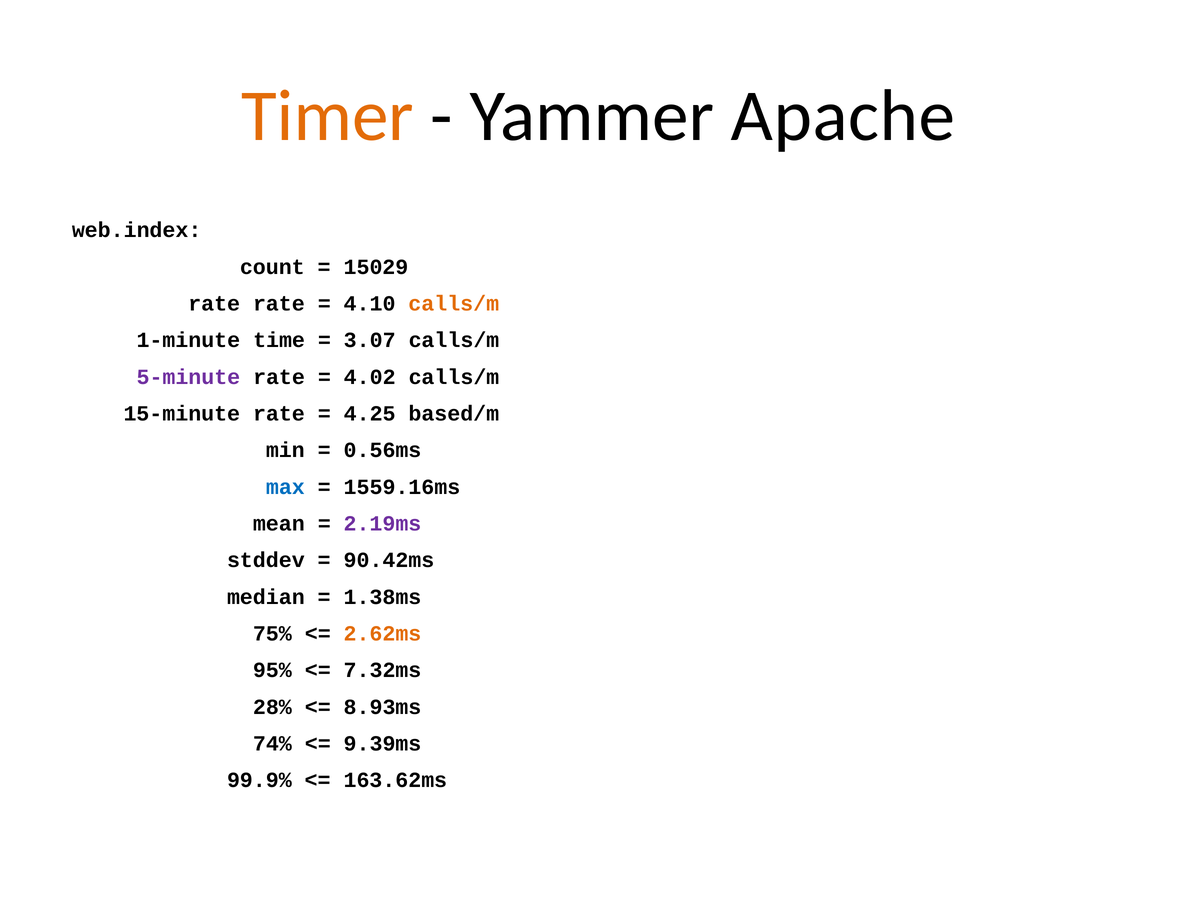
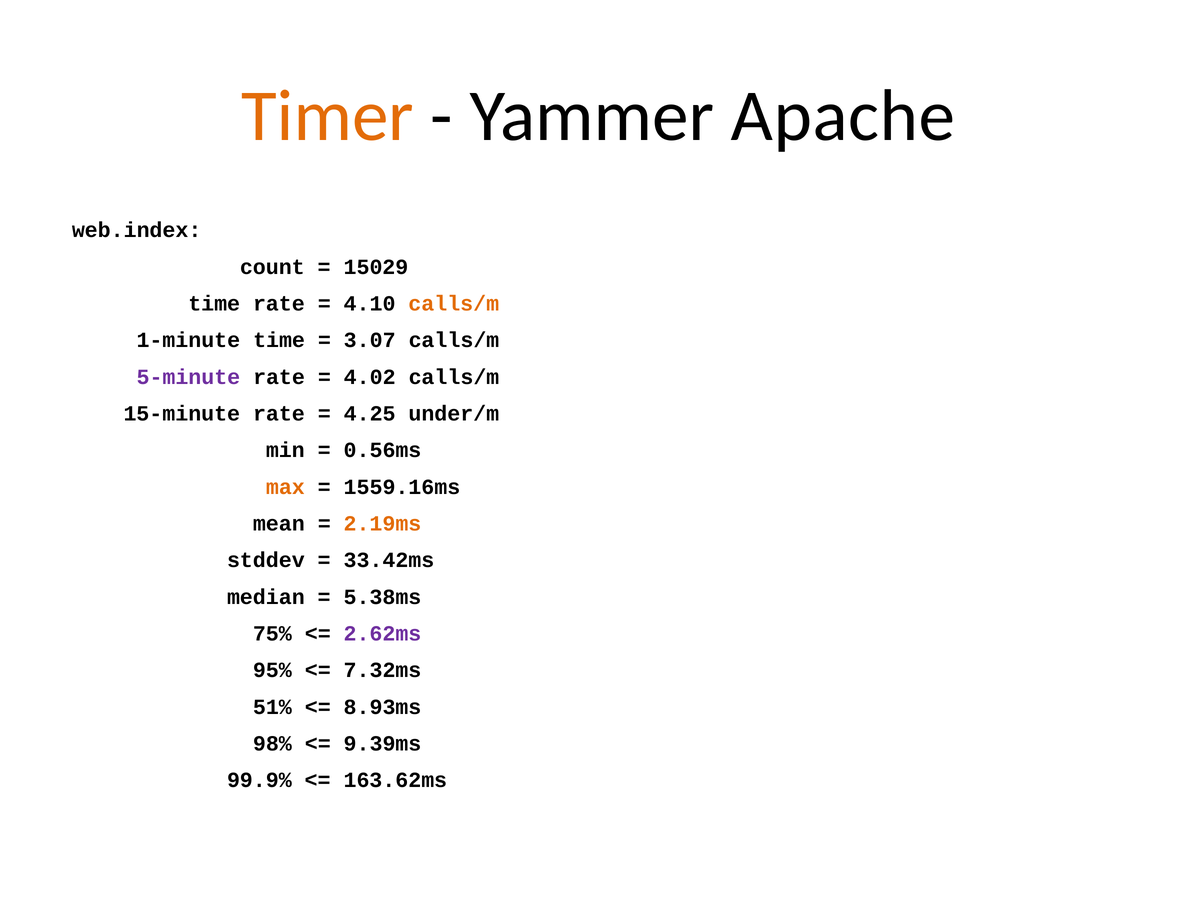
rate: rate -> time (214, 303)
based/m: based/m -> under/m (454, 413)
max colour: blue -> orange (285, 487)
2.19ms colour: purple -> orange (382, 523)
90.42ms: 90.42ms -> 33.42ms (389, 560)
1.38ms: 1.38ms -> 5.38ms (382, 597)
2.62ms colour: orange -> purple (382, 633)
28%: 28% -> 51% (272, 707)
74%: 74% -> 98% (272, 743)
